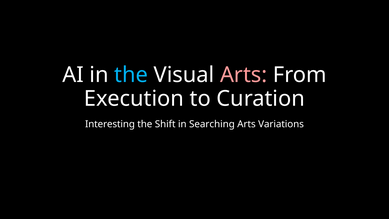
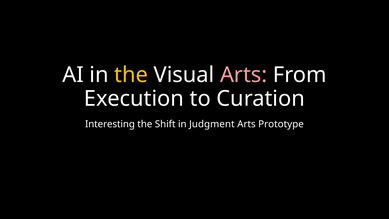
the colour: light blue -> yellow (131, 75)
Searching: Searching -> Judgment (212, 124)
Variations: Variations -> Prototype (281, 124)
